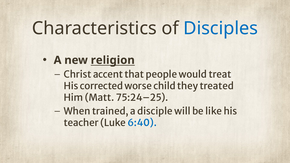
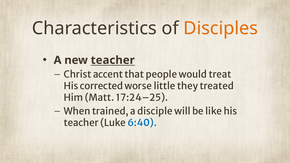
Disciples colour: blue -> orange (221, 28)
new religion: religion -> teacher (113, 60)
child: child -> little (165, 86)
75:24–25: 75:24–25 -> 17:24–25 (142, 98)
